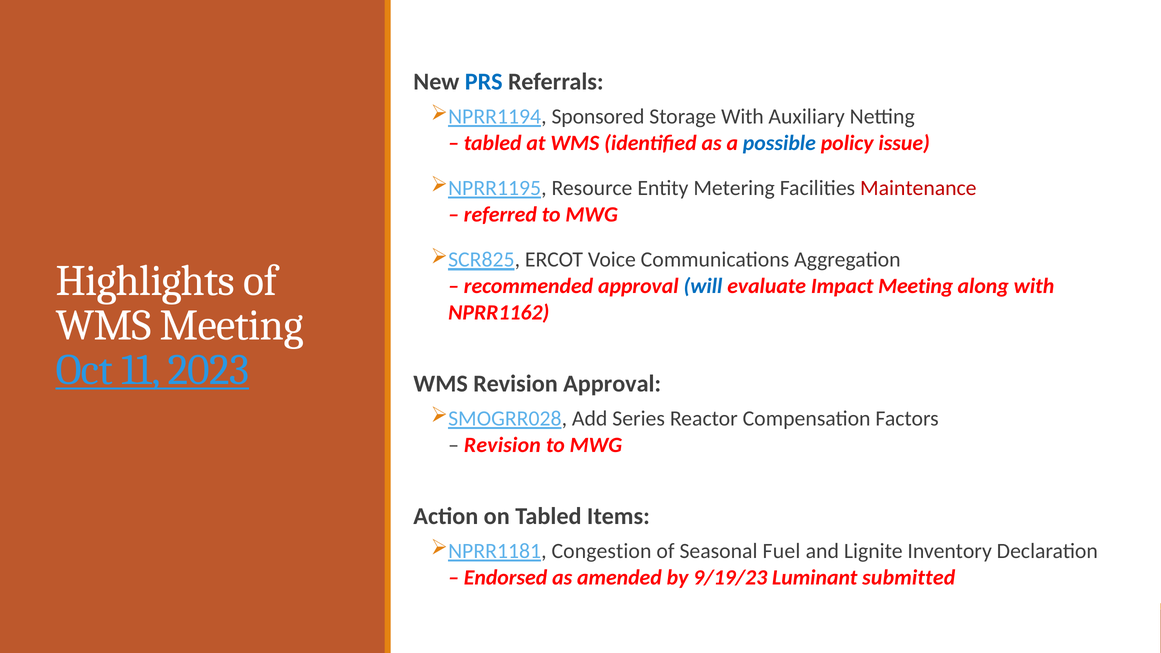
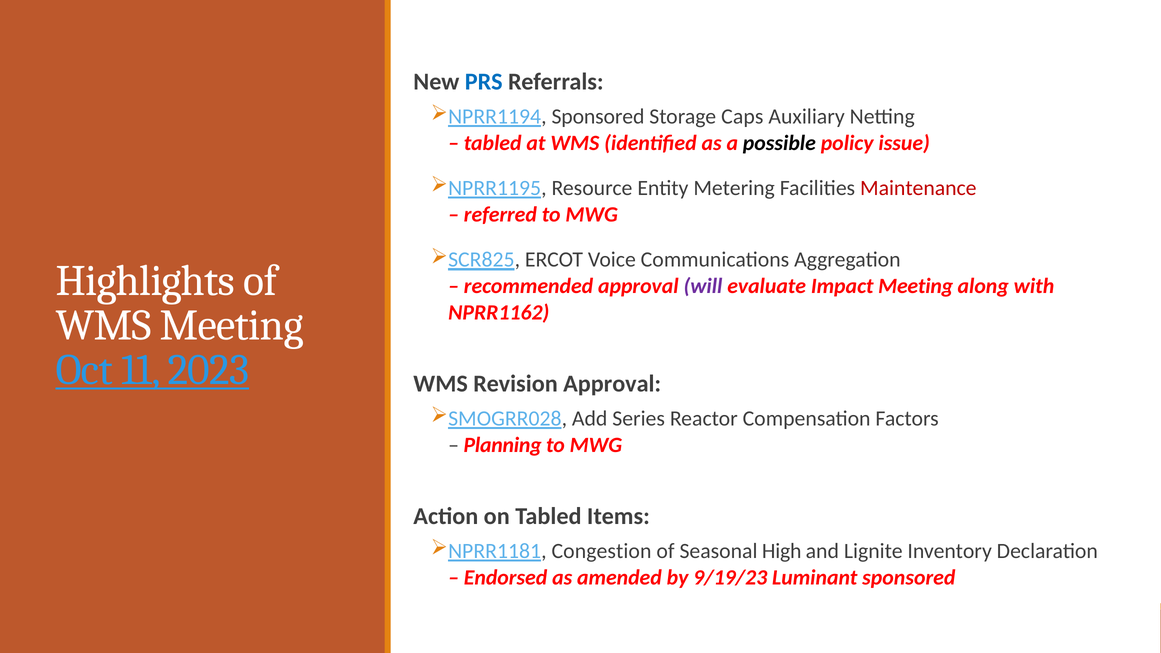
Storage With: With -> Caps (742, 116)
possible colour: blue -> black (779, 143)
will colour: blue -> purple (703, 286)
Revision: Revision -> Planning (503, 445)
Fuel: Fuel -> High (782, 551)
Luminant submitted: submitted -> sponsored (909, 578)
